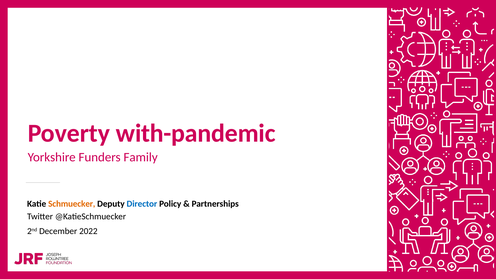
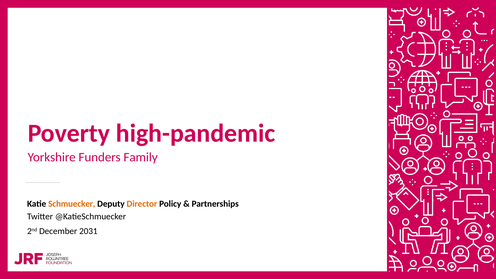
with-pandemic: with-pandemic -> high-pandemic (196, 133)
Director colour: blue -> orange (142, 204)
2022: 2022 -> 2031 (88, 231)
